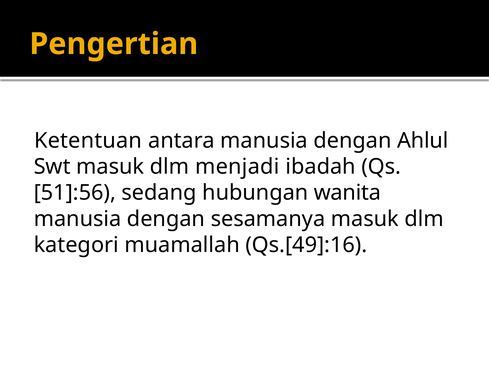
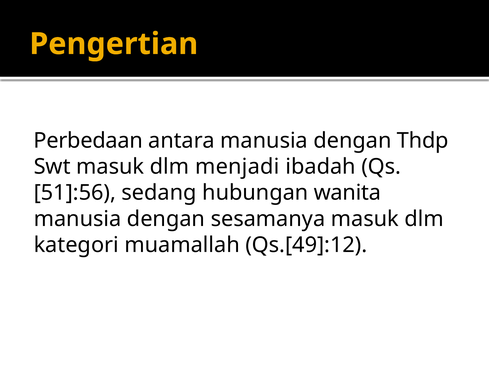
Ketentuan: Ketentuan -> Perbedaan (88, 140)
Ahlul: Ahlul -> Thdp (423, 140)
Qs.[49]:16: Qs.[49]:16 -> Qs.[49]:12 (306, 245)
